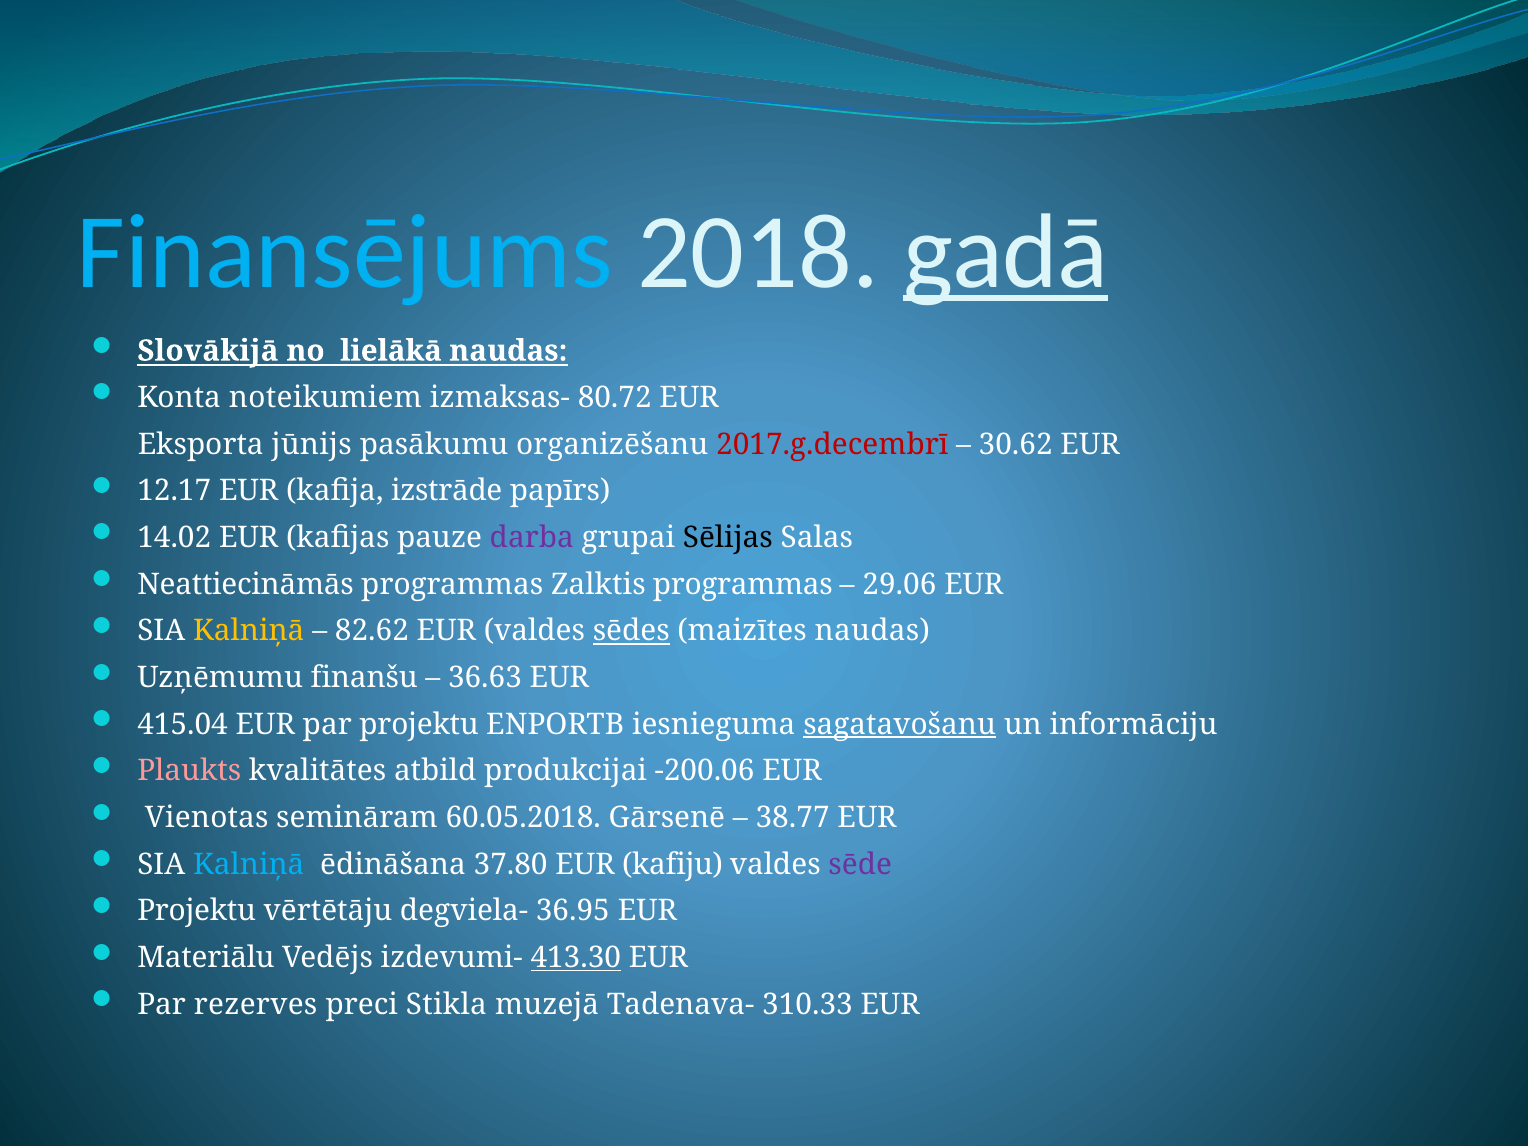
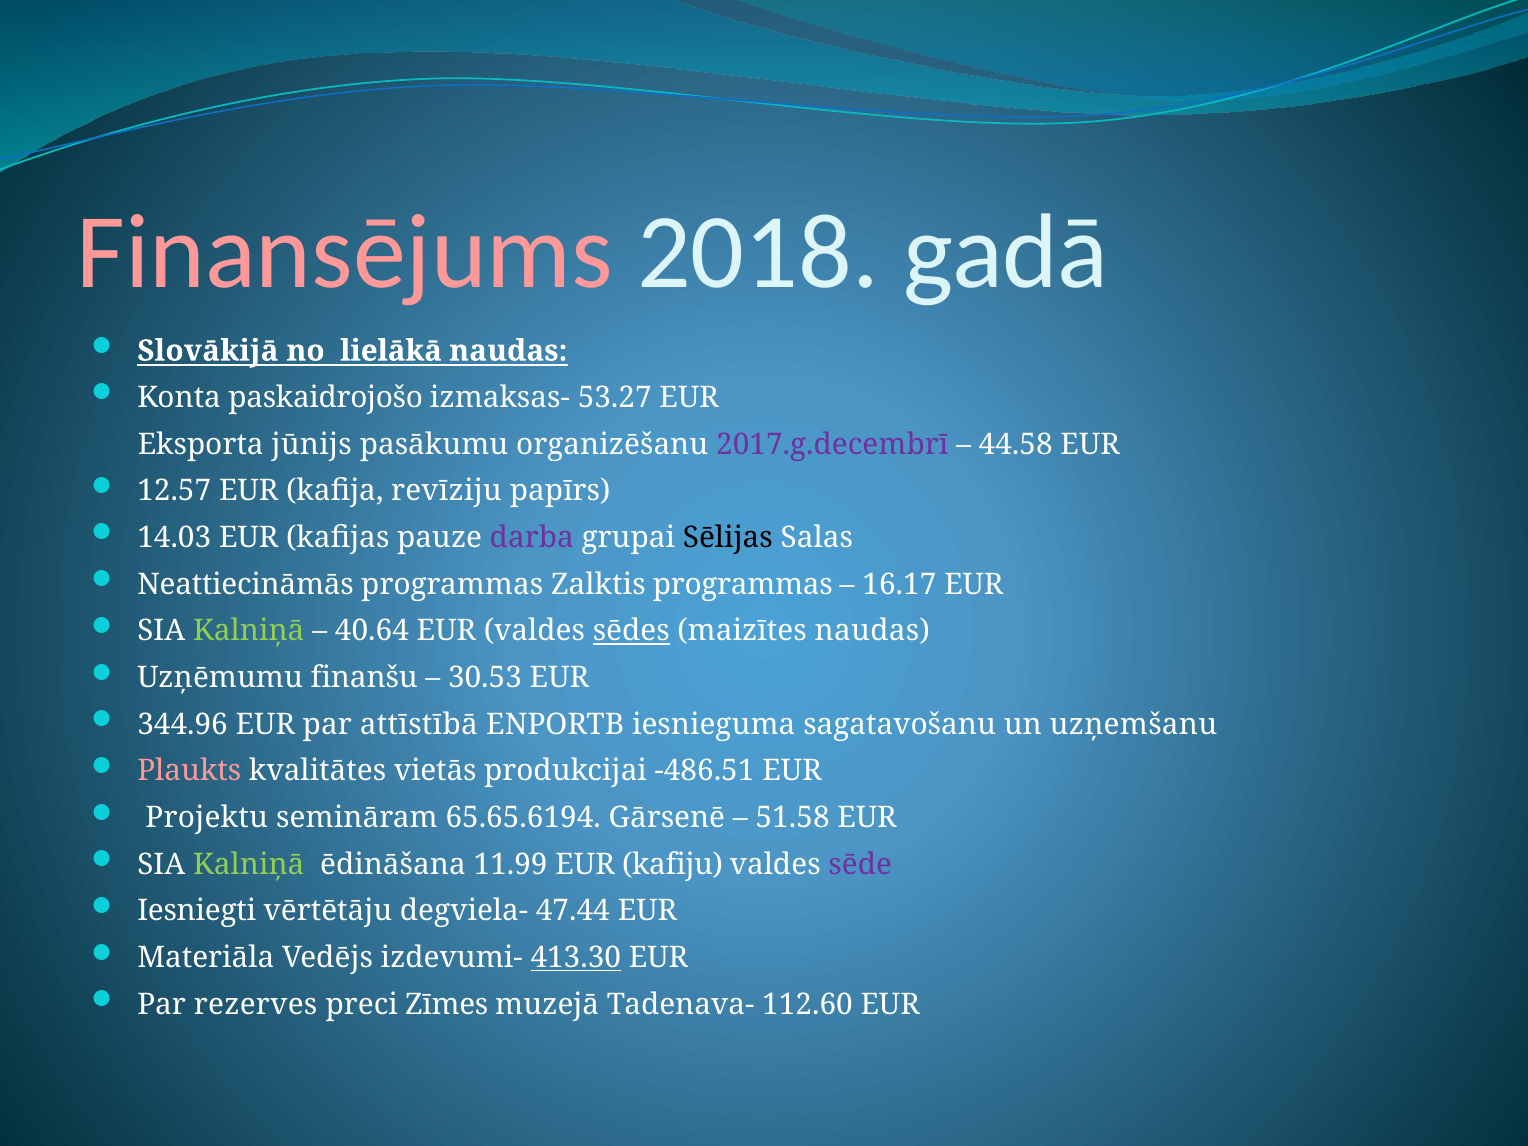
Finansējums colour: light blue -> pink (345, 252)
gadā underline: present -> none (1006, 252)
noteikumiem: noteikumiem -> paskaidrojošo (326, 398)
80.72: 80.72 -> 53.27 (615, 398)
2017.g.decembrī colour: red -> purple (832, 444)
30.62: 30.62 -> 44.58 (1016, 444)
12.17: 12.17 -> 12.57 (174, 491)
izstrāde: izstrāde -> revīziju (446, 491)
14.02: 14.02 -> 14.03 (174, 538)
29.06: 29.06 -> 16.17 (899, 584)
Kalniņā colour: yellow -> light green (249, 631)
82.62: 82.62 -> 40.64 (372, 631)
36.63: 36.63 -> 30.53 (485, 678)
415.04: 415.04 -> 344.96 (183, 724)
par projektu: projektu -> attīstībā (419, 724)
sagatavošanu underline: present -> none (900, 724)
informāciju: informāciju -> uzņemšanu (1133, 724)
atbild: atbild -> vietās (435, 771)
-200.06: -200.06 -> -486.51 (705, 771)
Vienotas: Vienotas -> Projektu (207, 818)
60.05.2018: 60.05.2018 -> 65.65.6194 (523, 818)
38.77: 38.77 -> 51.58 (793, 818)
Kalniņā colour: light blue -> light green (249, 864)
37.80: 37.80 -> 11.99 (511, 864)
Projektu: Projektu -> Iesniegti (197, 911)
36.95: 36.95 -> 47.44 (573, 911)
Materiālu: Materiālu -> Materiāla (206, 958)
Stikla: Stikla -> Zīmes (447, 1004)
310.33: 310.33 -> 112.60 (807, 1004)
